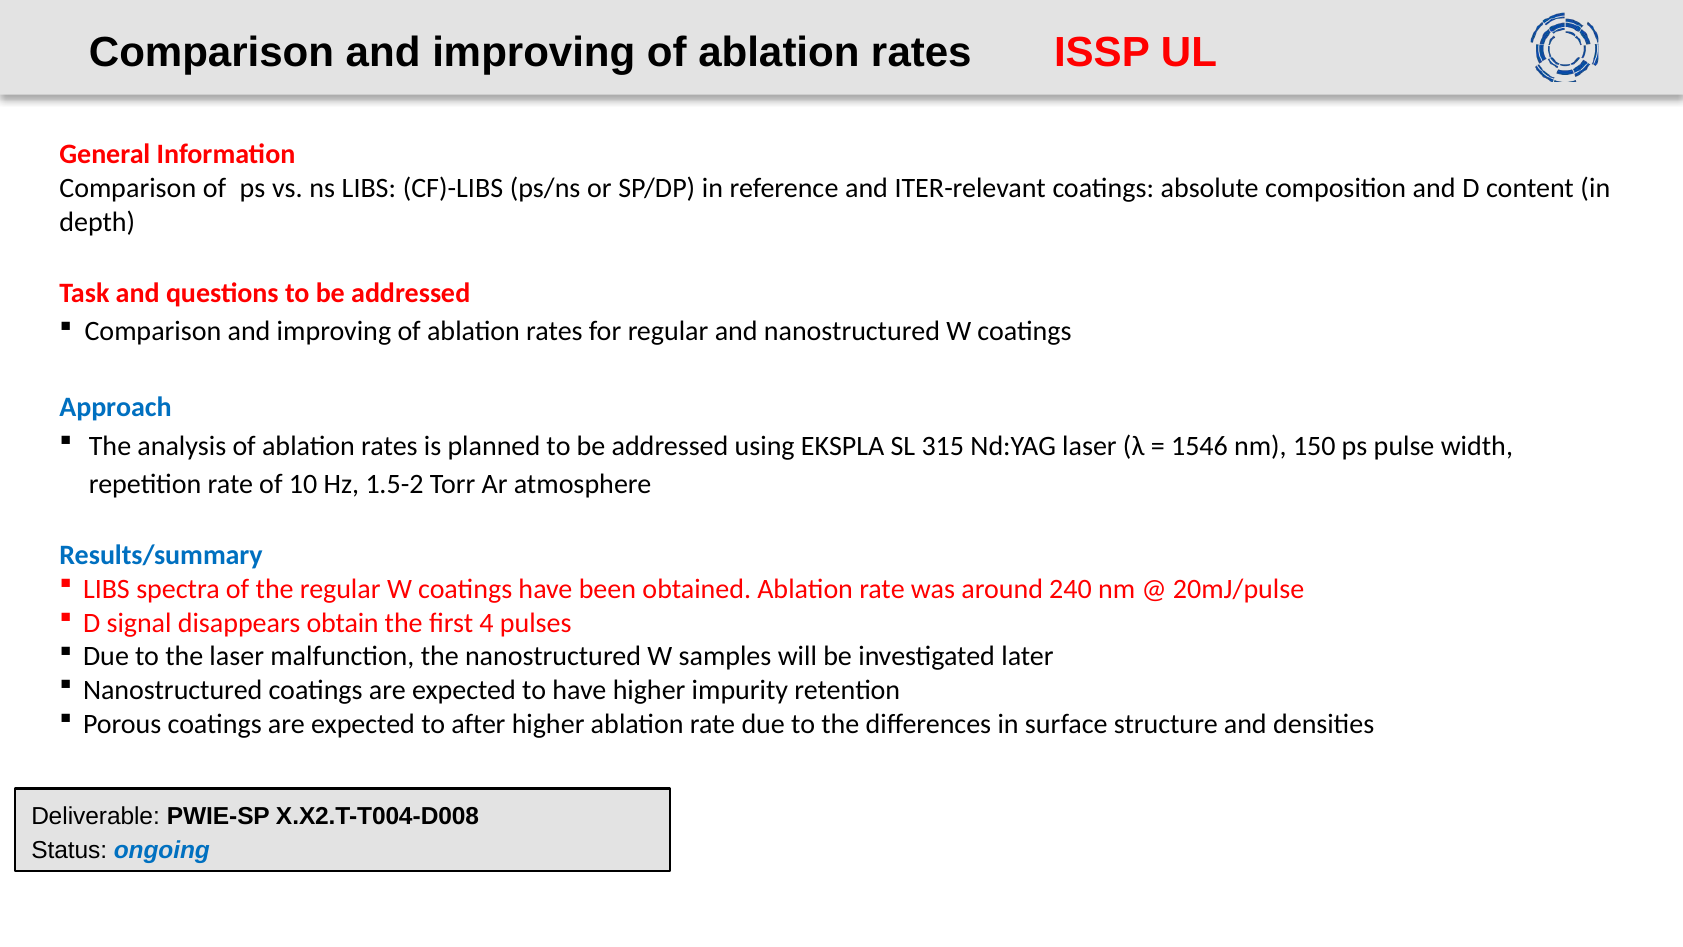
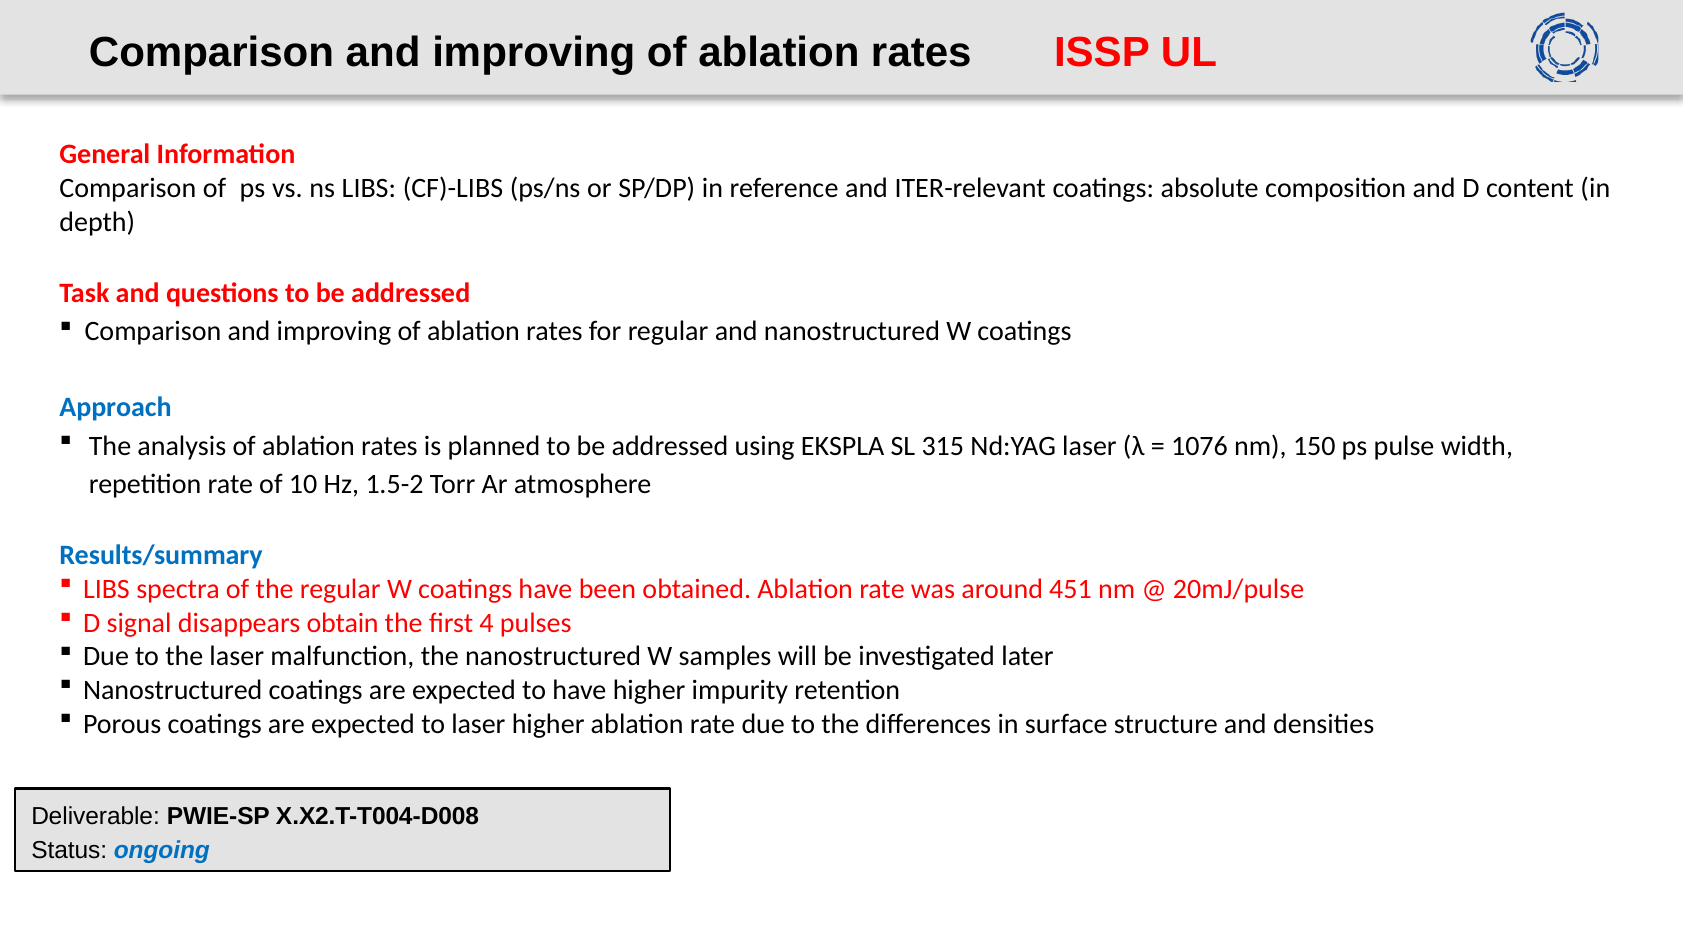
1546: 1546 -> 1076 (1199, 446)
240: 240 -> 451 (1071, 589)
to after: after -> laser (478, 724)
